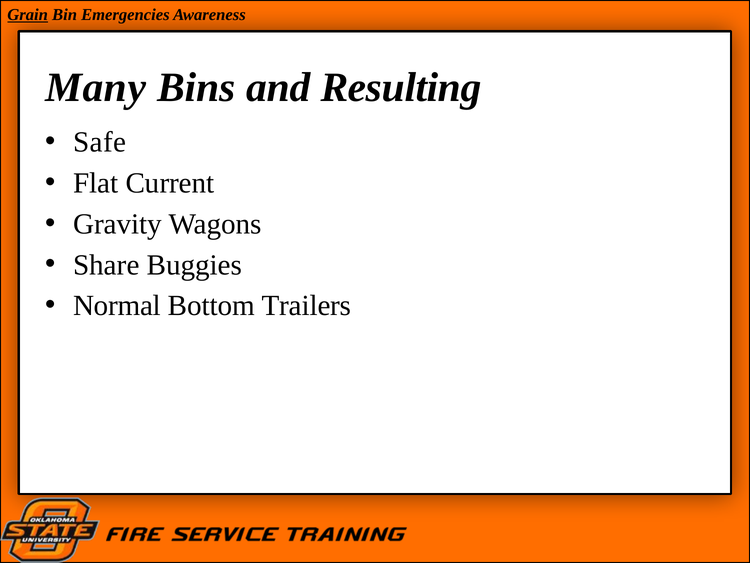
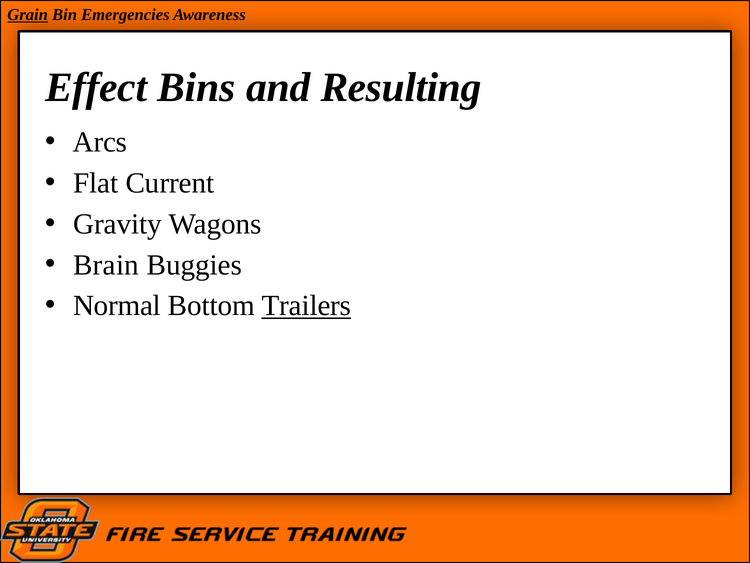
Many: Many -> Effect (96, 87)
Safe: Safe -> Arcs (100, 142)
Share: Share -> Brain (106, 265)
Trailers underline: none -> present (306, 306)
